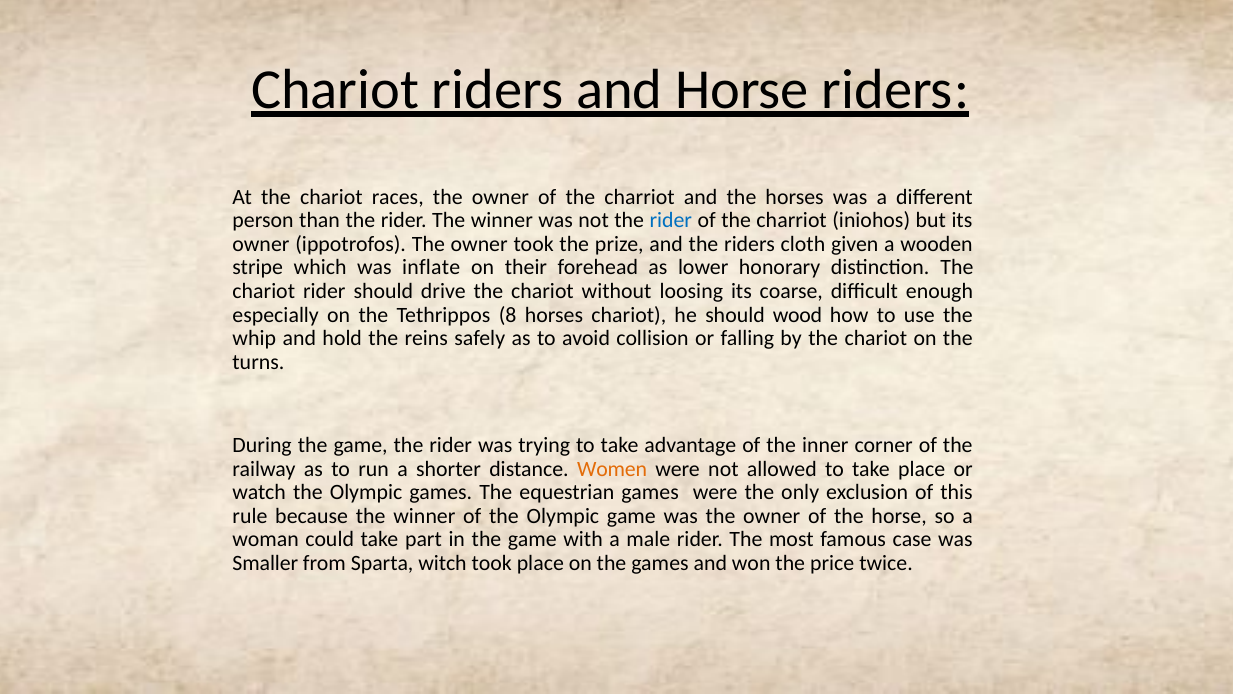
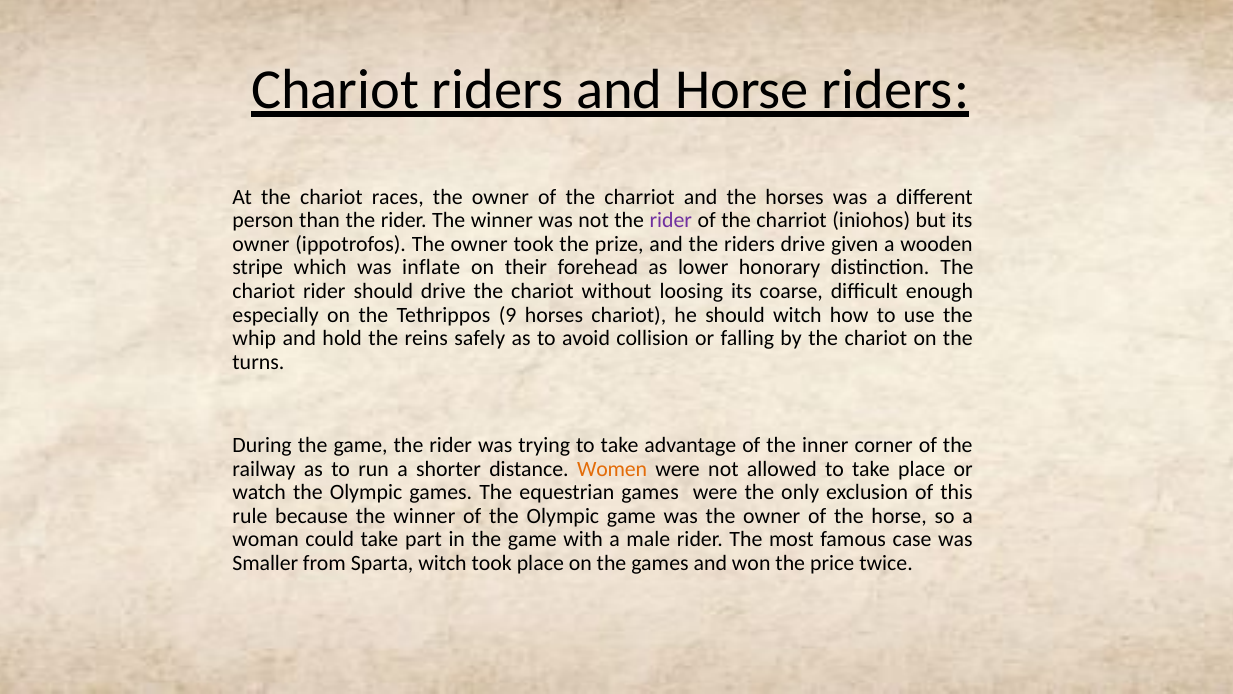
rider colour: blue -> purple (671, 220)
riders cloth: cloth -> drive (803, 244)
8: 8 -> 9 (508, 315)
should wood: wood -> witch (797, 315)
